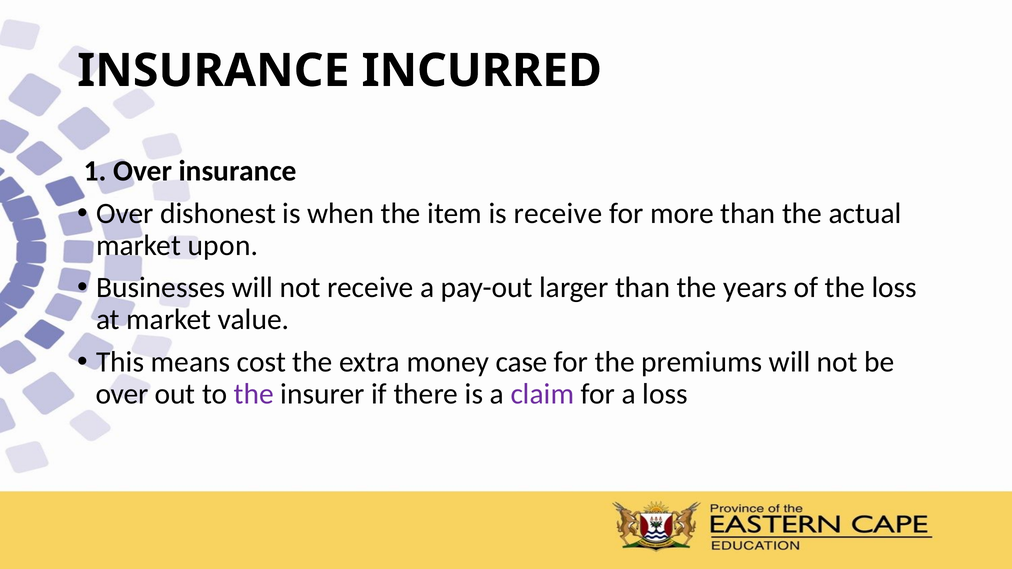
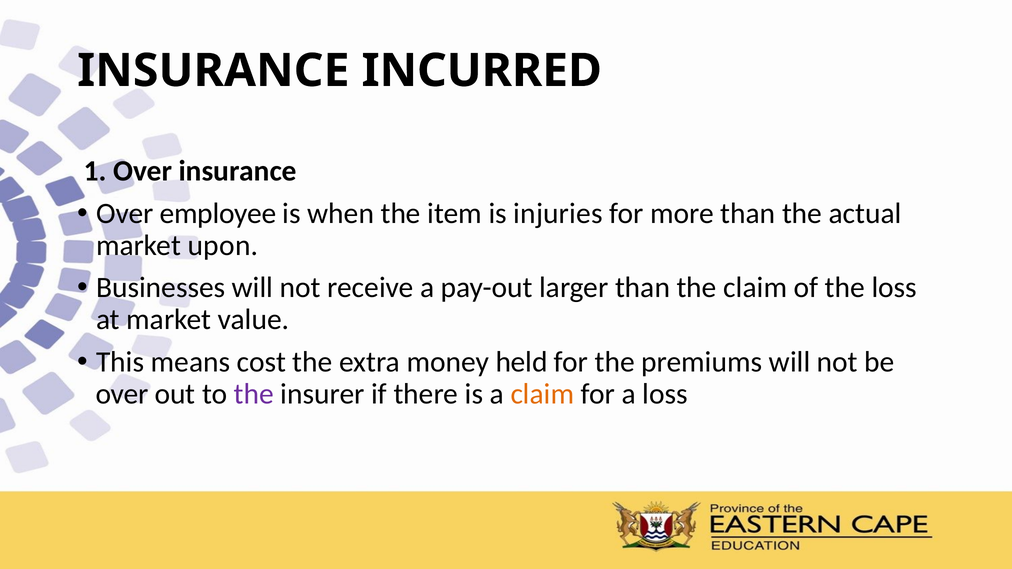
dishonest: dishonest -> employee (218, 214)
is receive: receive -> injuries (558, 214)
the years: years -> claim (755, 288)
case: case -> held (522, 362)
claim colour: purple -> orange (542, 394)
